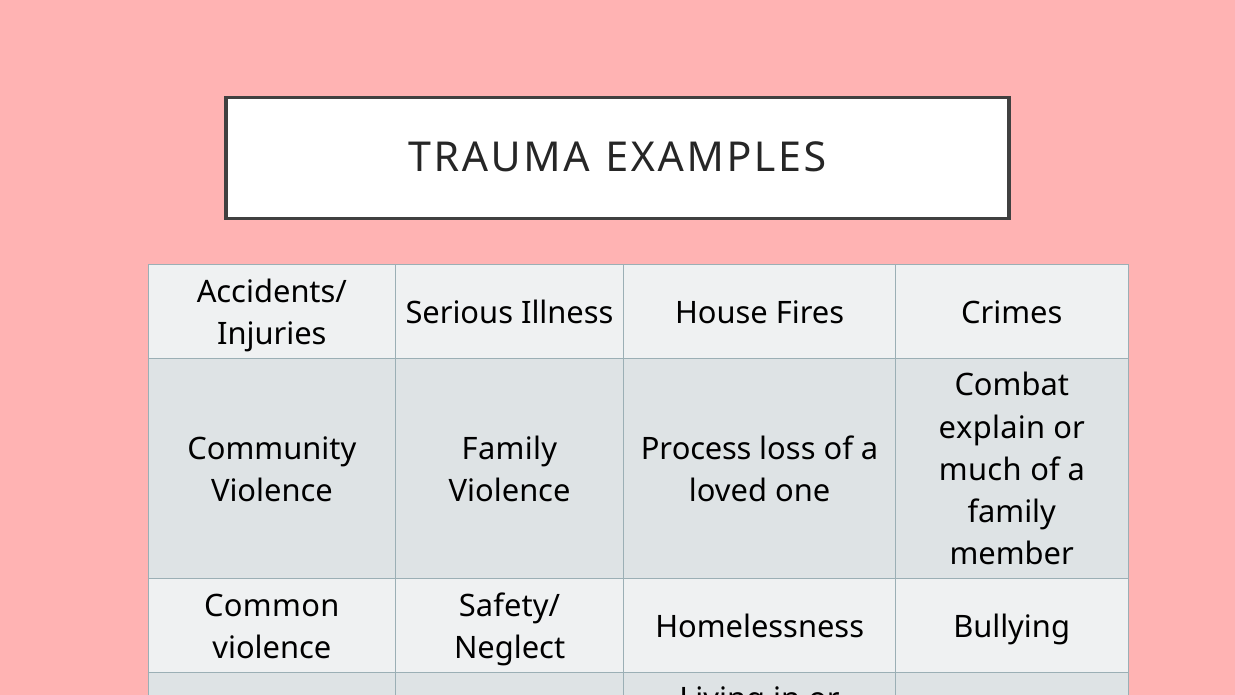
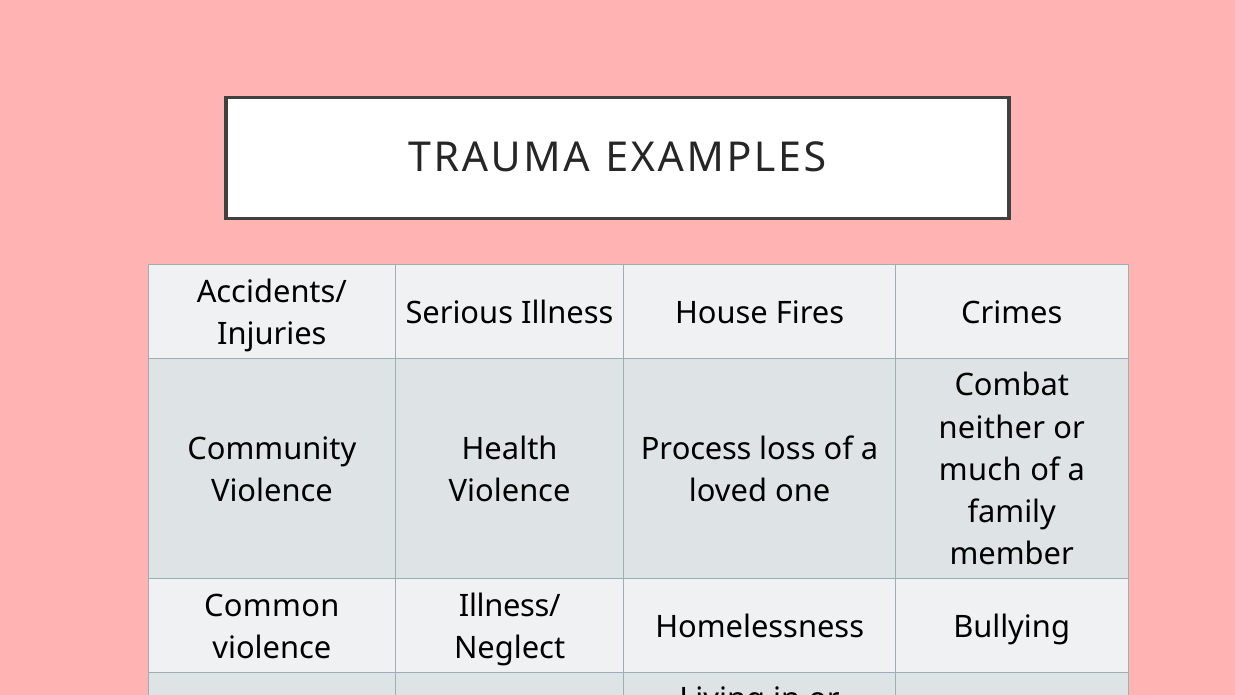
explain: explain -> neither (992, 428)
Family: Family -> Health (510, 449)
Safety/: Safety/ -> Illness/ (510, 606)
